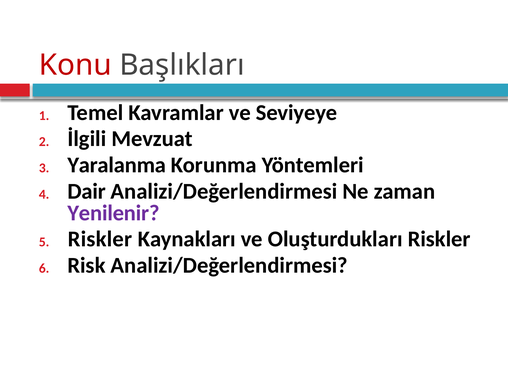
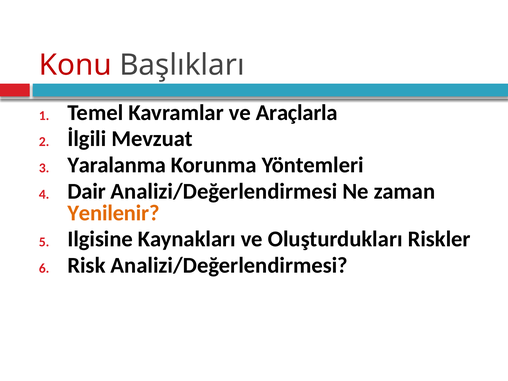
Seviyeye: Seviyeye -> Araçlarla (297, 113)
Yenilenir colour: purple -> orange (114, 213)
Riskler: Riskler -> Ilgisine (100, 239)
